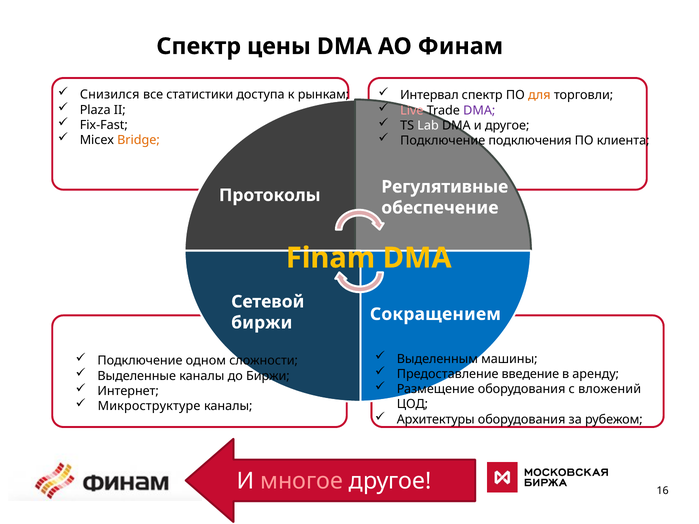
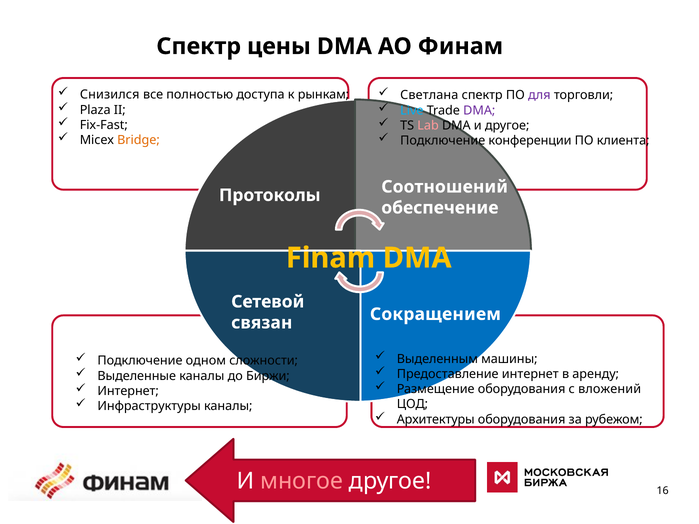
статистики: статистики -> полностью (200, 95)
Интервал: Интервал -> Светлана (429, 95)
для colour: orange -> purple (539, 95)
Live colour: pink -> light blue (412, 111)
Lab colour: white -> pink (428, 126)
подключения: подключения -> конференции (530, 141)
Регулятивные: Регулятивные -> Соотношений (445, 187)
биржи: биржи -> связан (262, 323)
Предоставление введение: введение -> интернет (530, 374)
Микроструктуре: Микроструктуре -> Инфраструктуры (149, 406)
